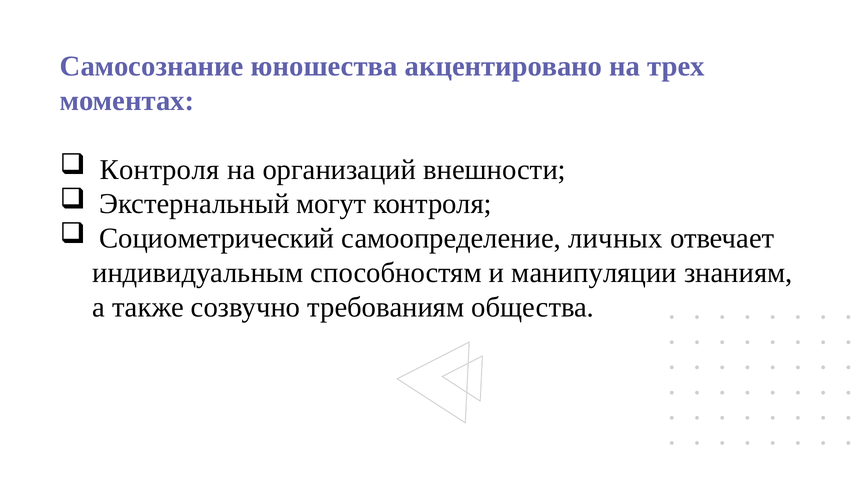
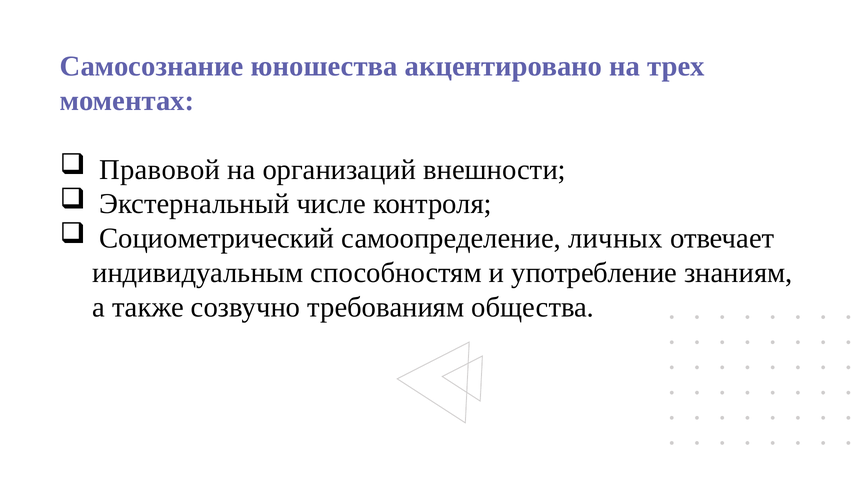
Контроля: Контроля -> Правовой (160, 169)
могут: могут -> числе (331, 204)
манипуляции: манипуляции -> употребление (594, 273)
